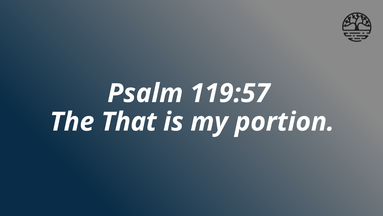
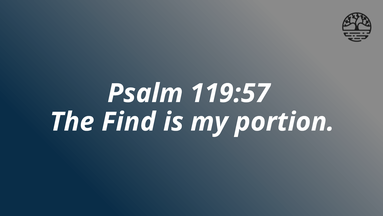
That: That -> Find (129, 122)
